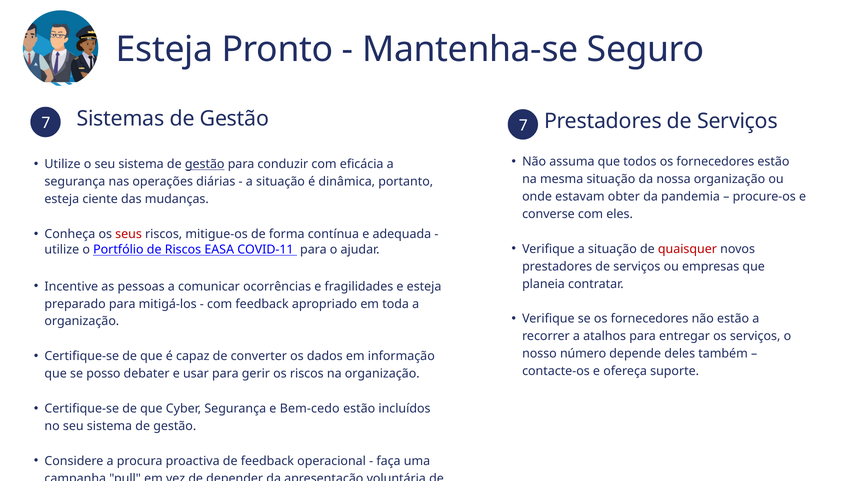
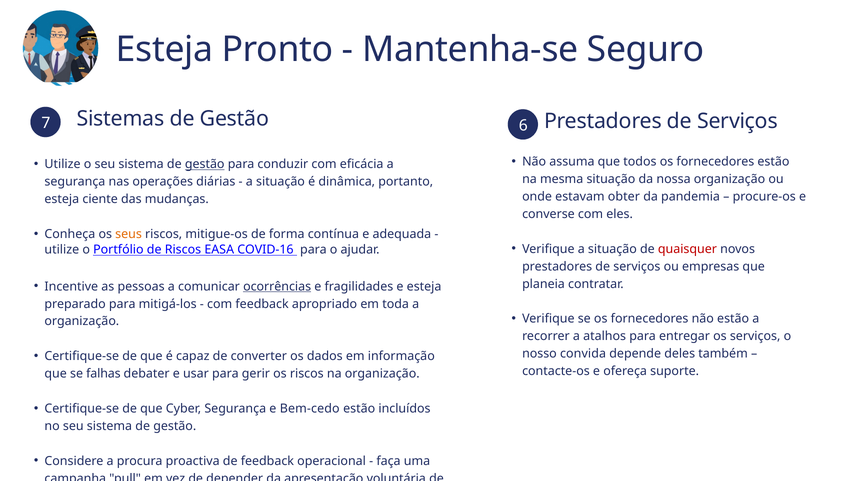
7 7: 7 -> 6 (523, 125)
seus colour: red -> orange (129, 234)
COVID-11: COVID-11 -> COVID-16 (265, 249)
ocorrências underline: none -> present (277, 286)
número: número -> convida (583, 353)
posso: posso -> falhas (103, 373)
